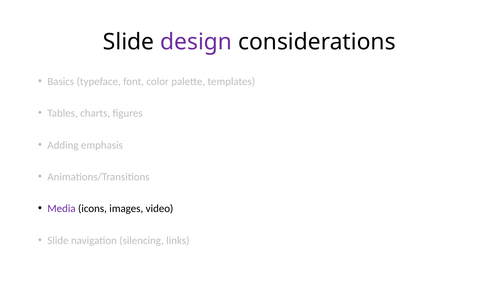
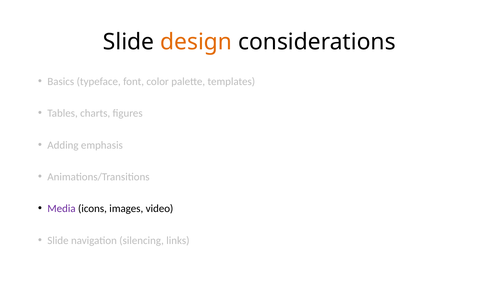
design colour: purple -> orange (196, 42)
